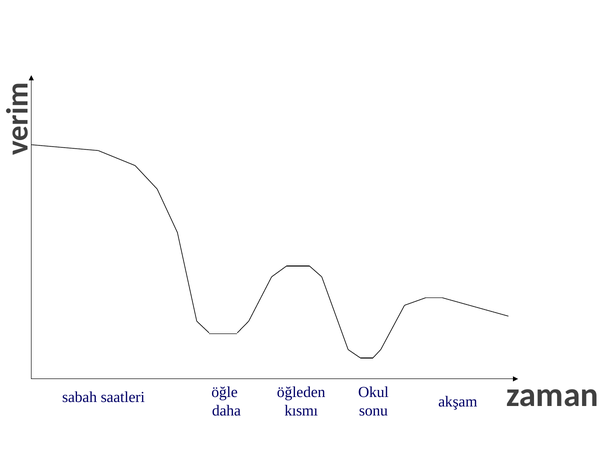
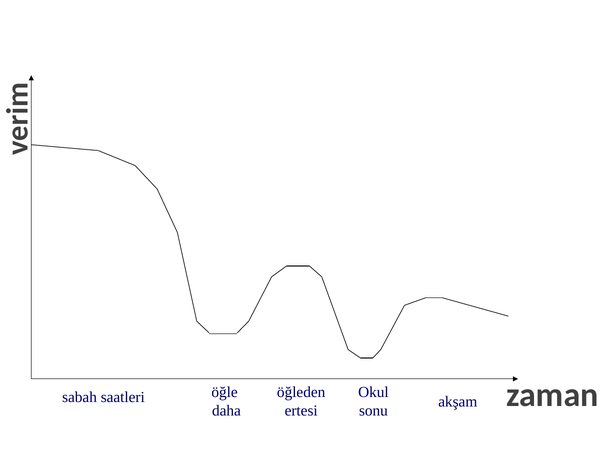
kısmı: kısmı -> ertesi (301, 411)
